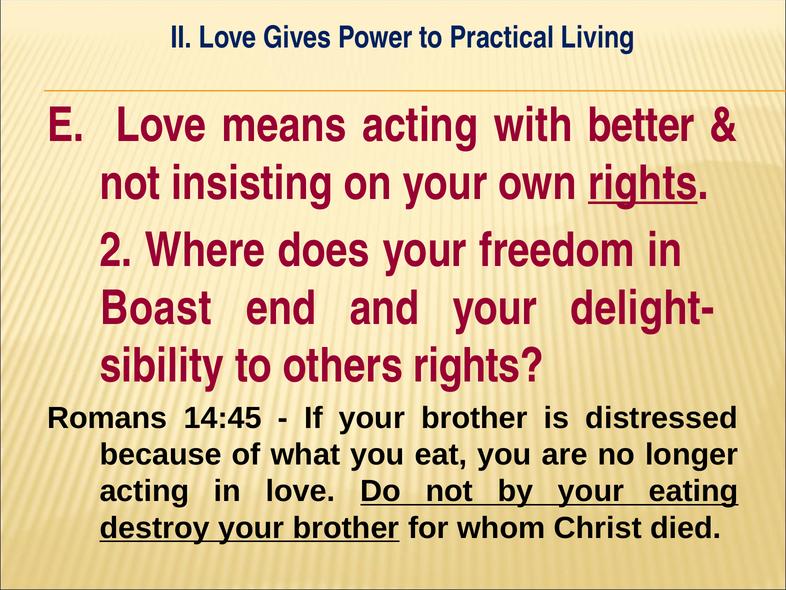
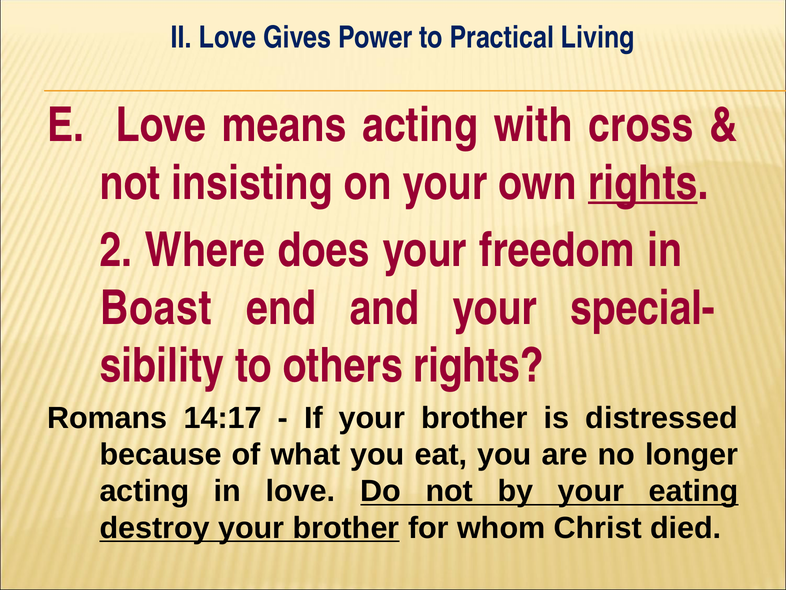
better: better -> cross (641, 125)
delight-: delight- -> special- (643, 308)
14:45: 14:45 -> 14:17 (223, 418)
